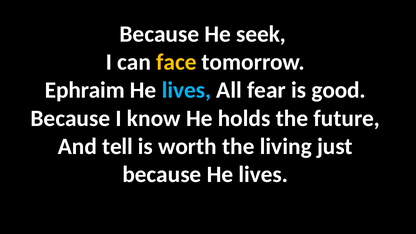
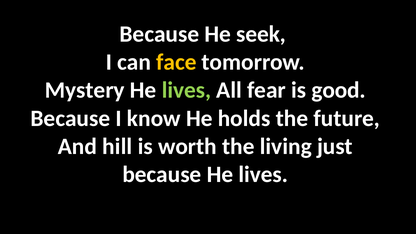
Ephraim: Ephraim -> Mystery (85, 90)
lives colour: light blue -> light green (186, 90)
tell: tell -> hill (117, 146)
